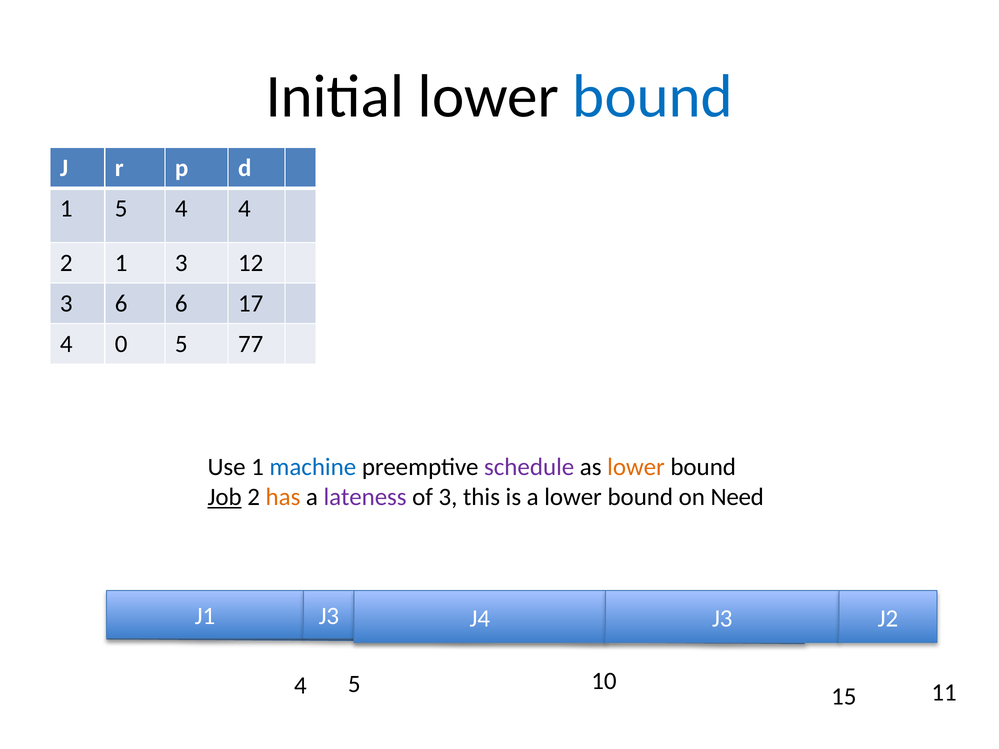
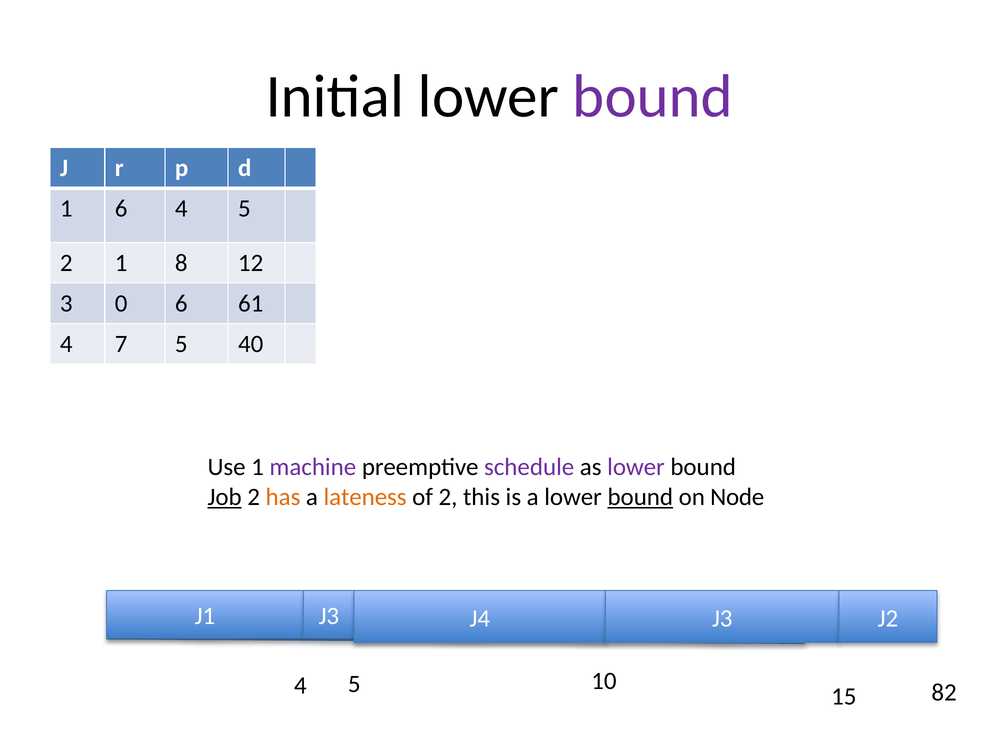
bound colour: blue -> purple (653, 97)
1 5: 5 -> 6 (121, 209)
4 4: 4 -> 5 (244, 209)
1 3: 3 -> 8 (181, 263)
3 6: 6 -> 0 (121, 304)
17: 17 -> 61 (251, 304)
0: 0 -> 7 (121, 344)
77: 77 -> 40 (251, 344)
machine colour: blue -> purple (313, 467)
lower colour: orange -> purple (636, 467)
lateness colour: purple -> orange (365, 497)
of 3: 3 -> 2 (448, 497)
bound underline: none -> present (640, 497)
Need: Need -> Node (737, 497)
11: 11 -> 82 (944, 693)
